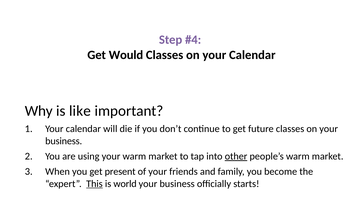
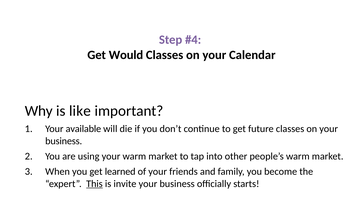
calendar: calendar -> available (83, 129)
other underline: present -> none (236, 156)
present: present -> learned (120, 172)
world: world -> invite (125, 184)
